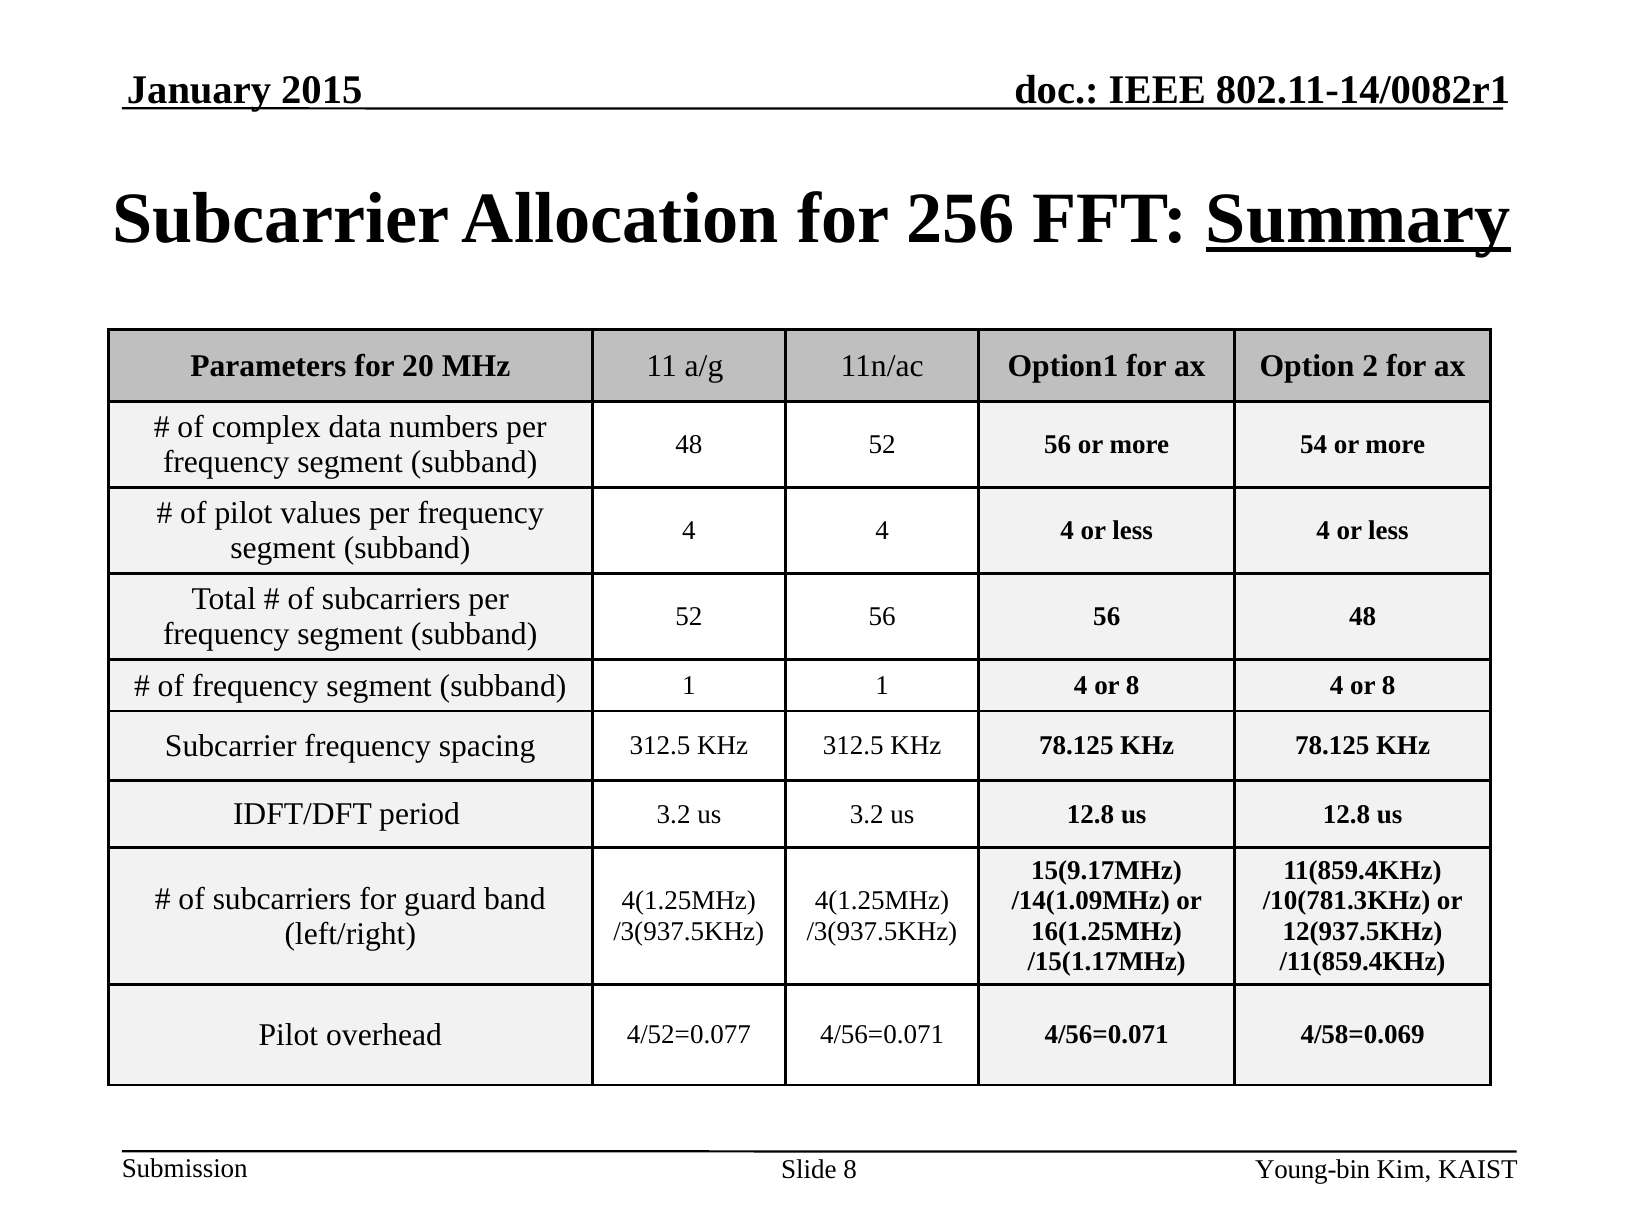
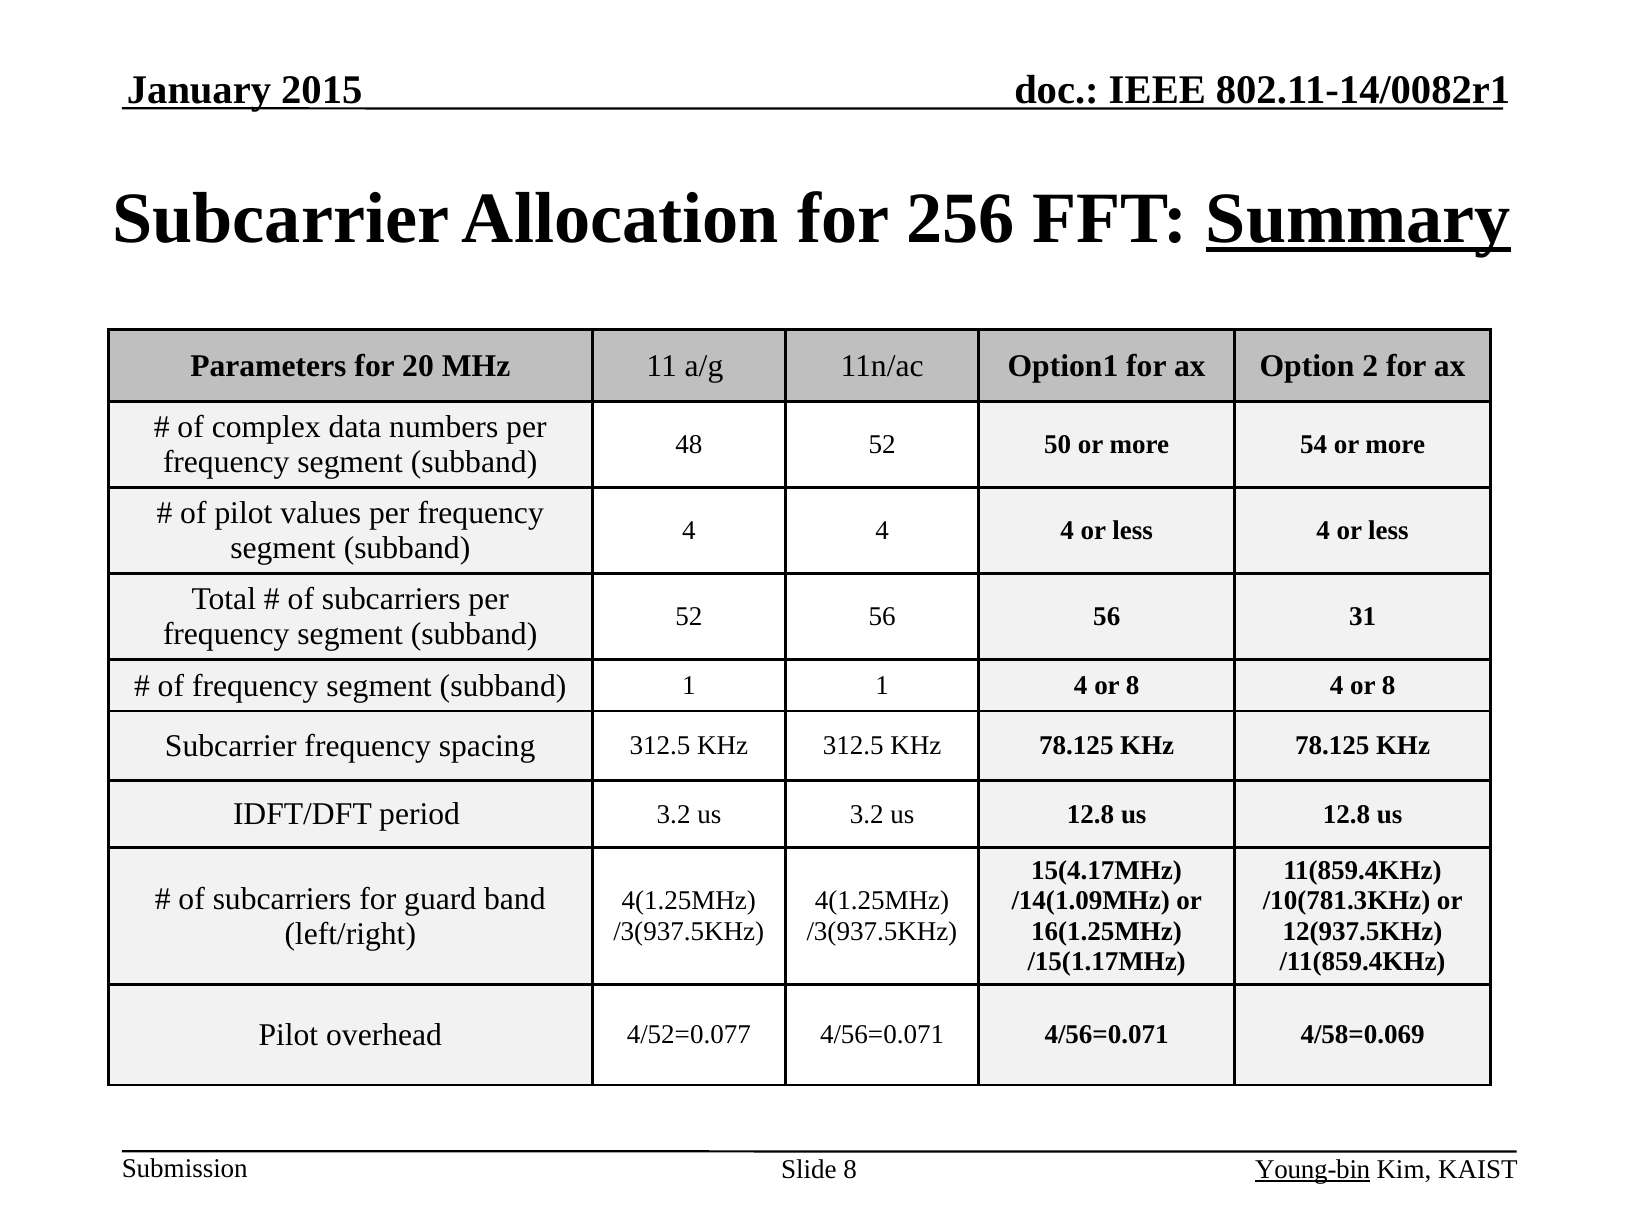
48 52 56: 56 -> 50 (1058, 444)
56 48: 48 -> 31 (1363, 617)
15(9.17MHz: 15(9.17MHz -> 15(4.17MHz (1107, 871)
Young-bin underline: none -> present (1313, 1169)
